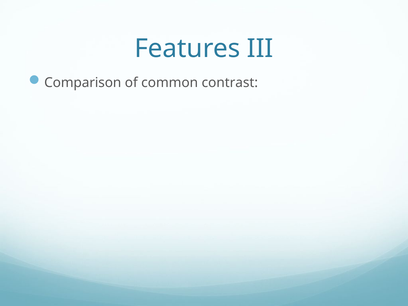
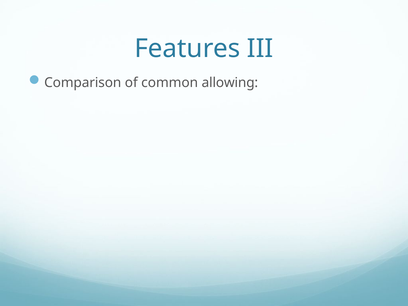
contrast: contrast -> allowing (230, 83)
